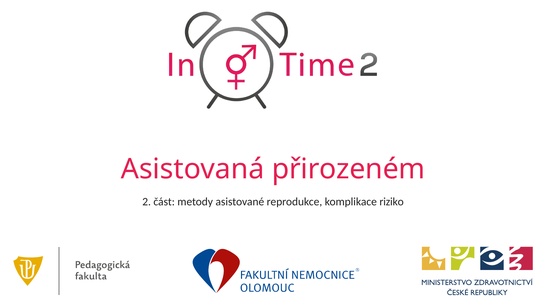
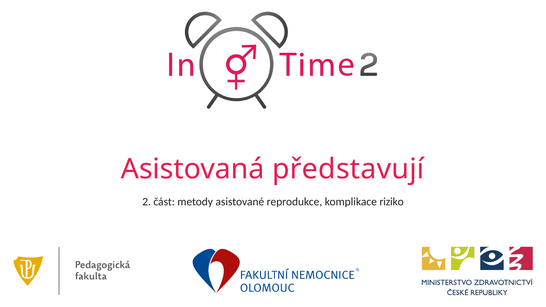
přirozeném: přirozeném -> představují (348, 169)
